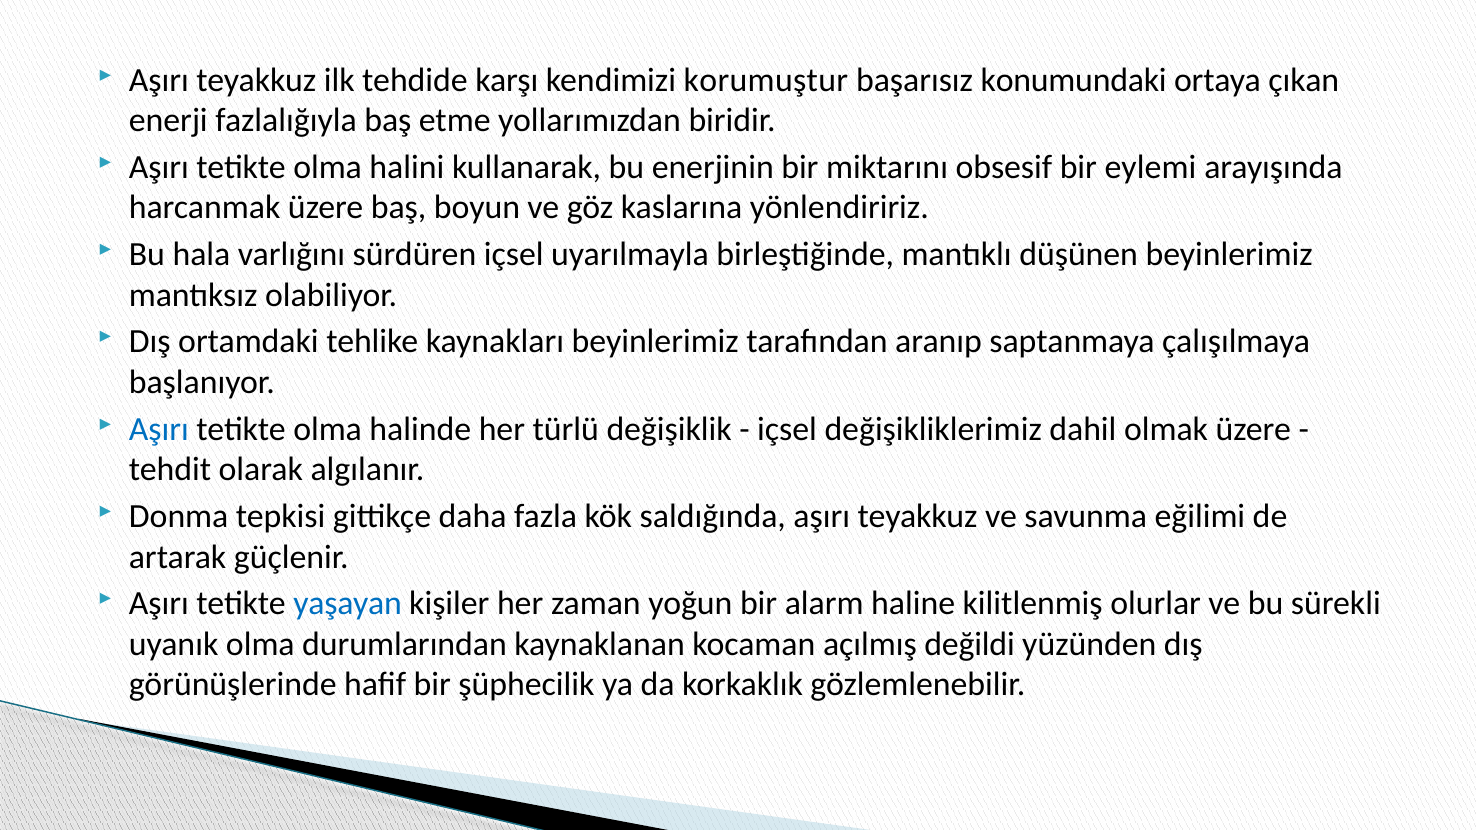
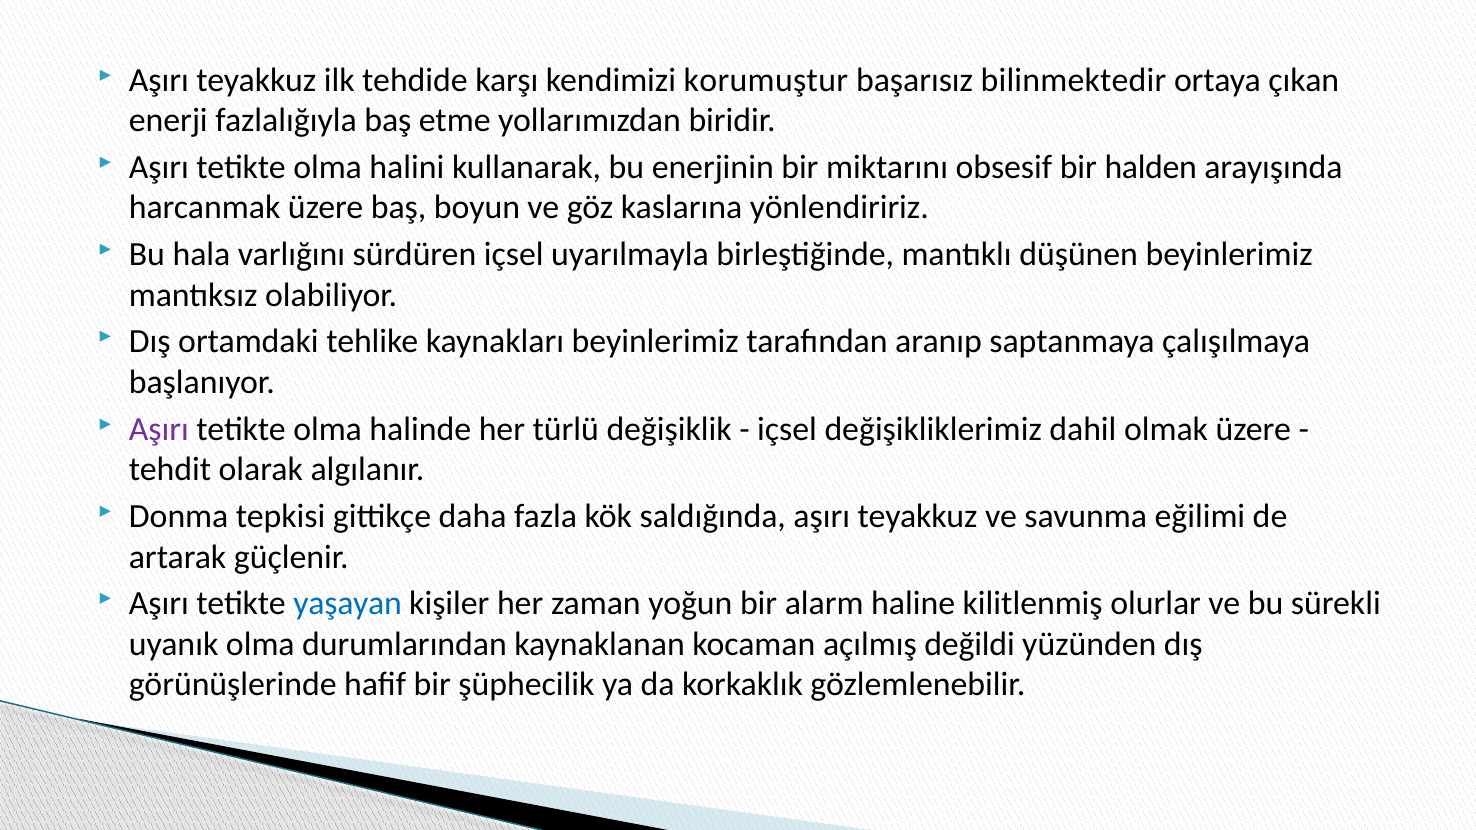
konumundaki: konumundaki -> bilinmektedir (1073, 80)
eylemi: eylemi -> halden (1151, 167)
Aşırı colour: blue -> purple (159, 429)
